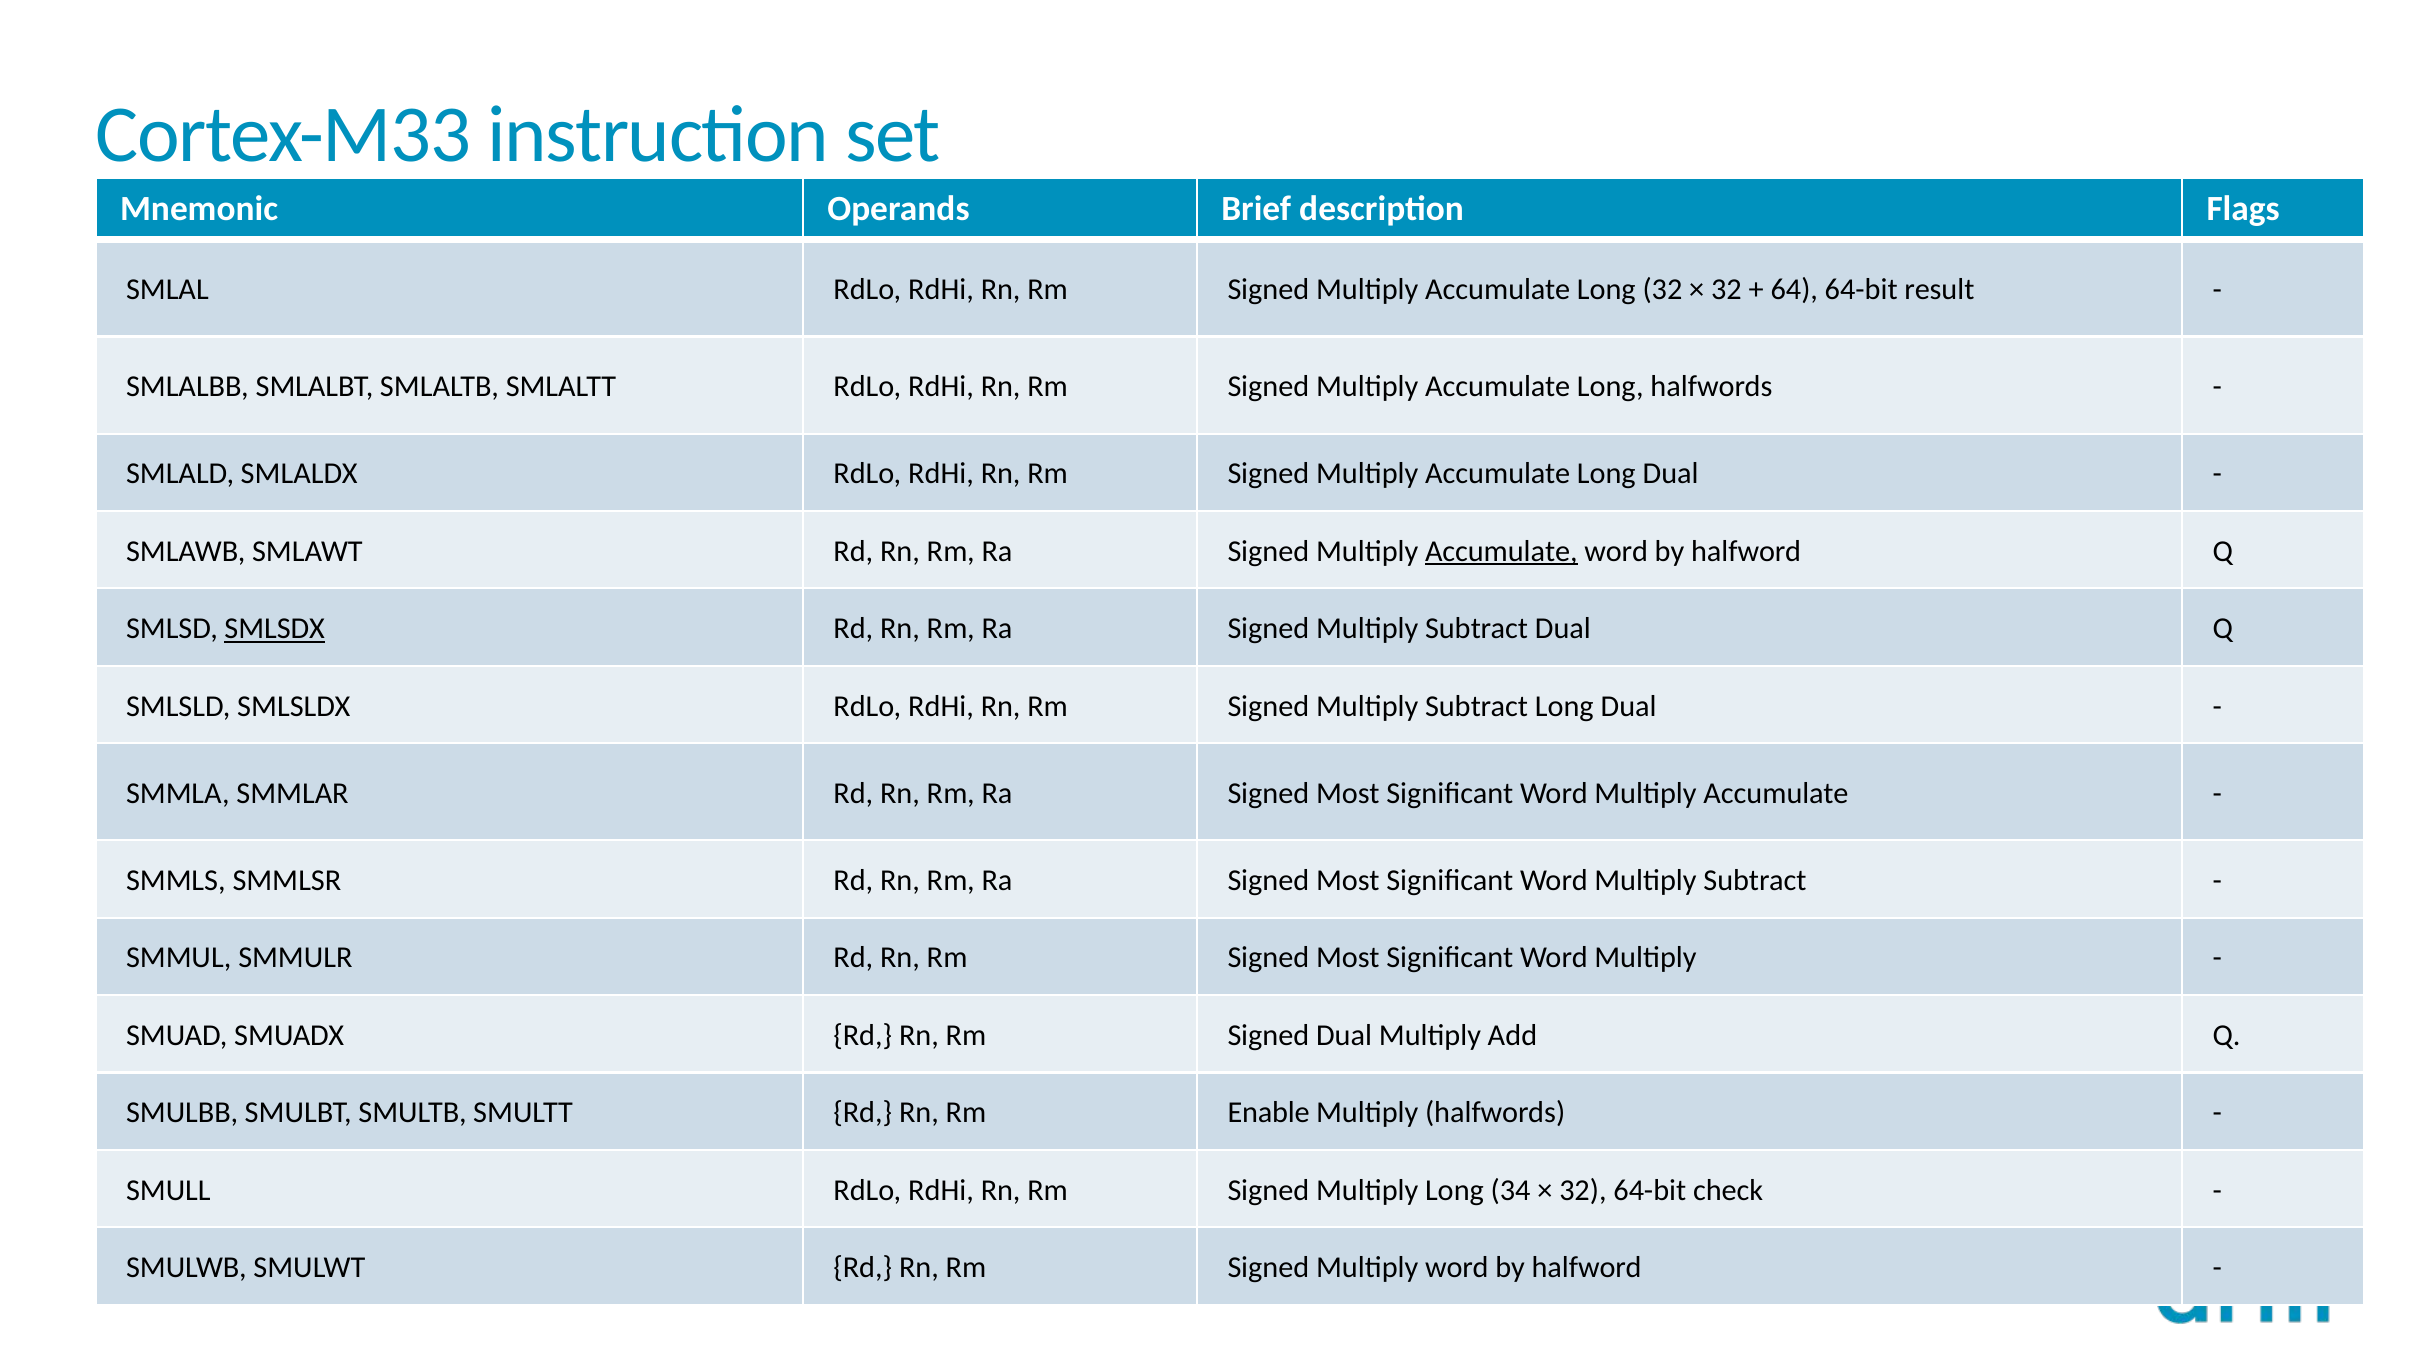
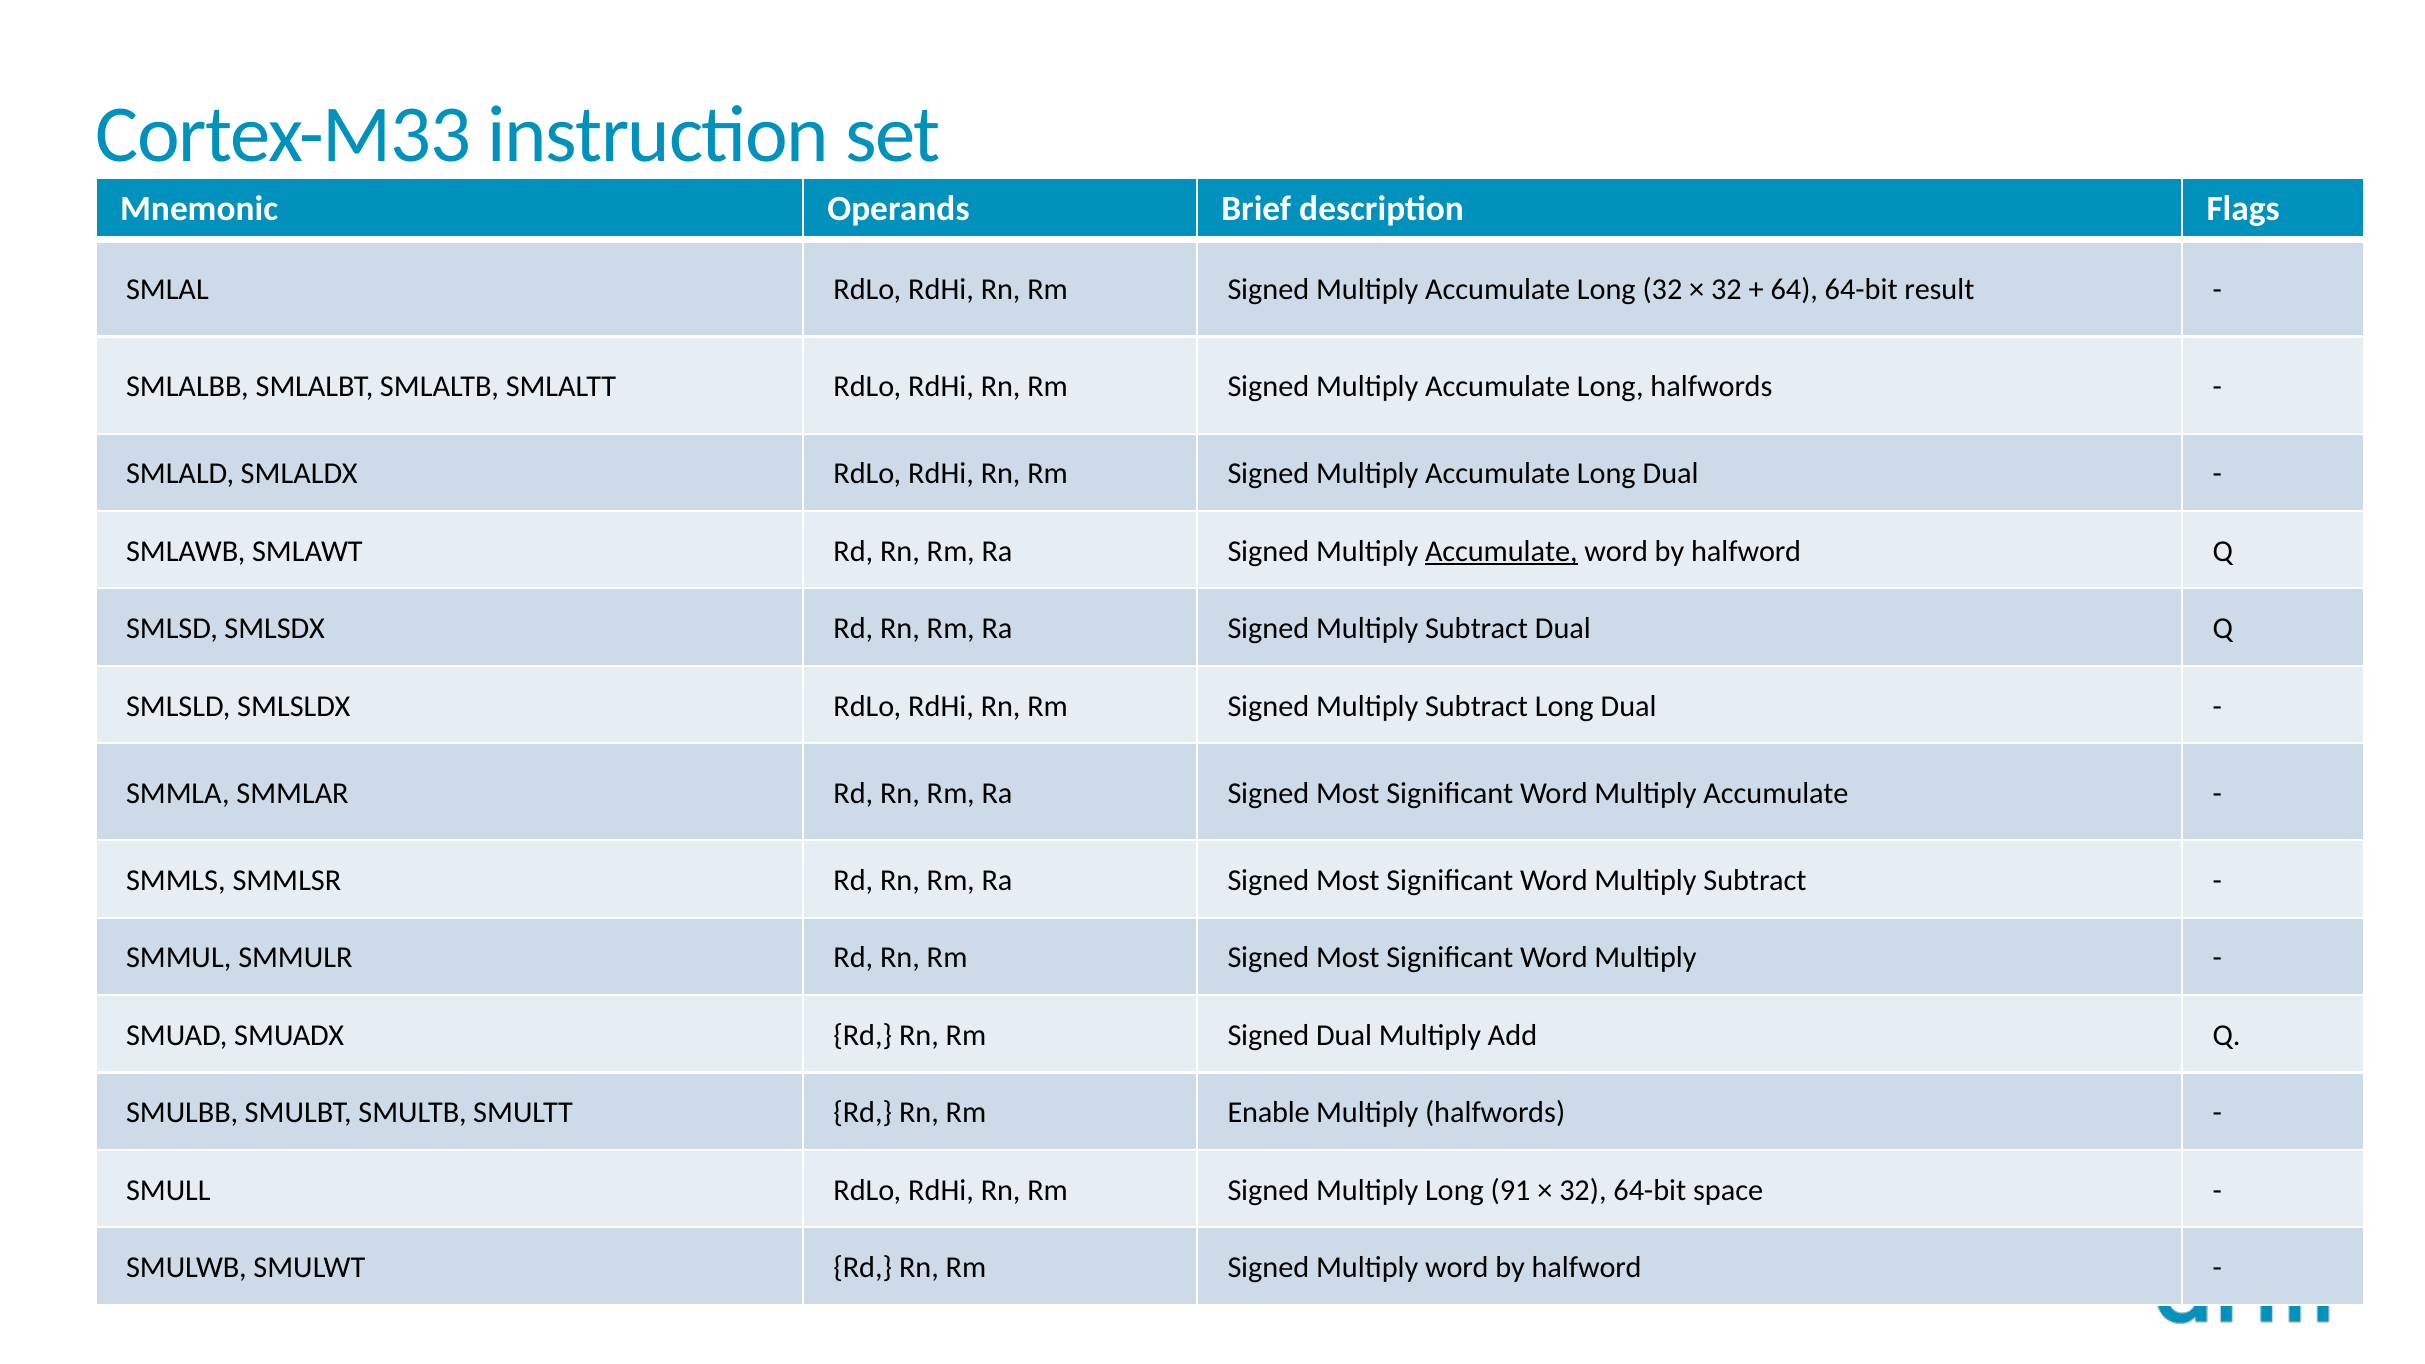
SMLSDX underline: present -> none (275, 629)
34: 34 -> 91 (1511, 1190)
check: check -> space (1728, 1190)
